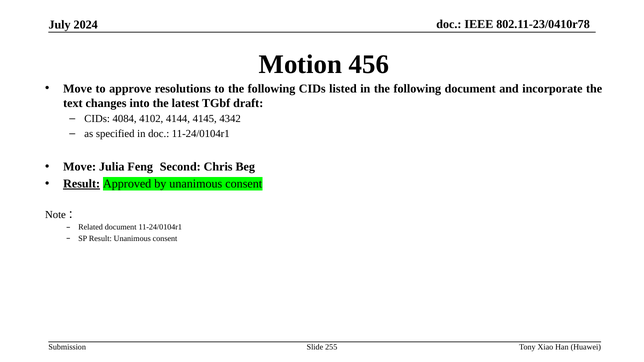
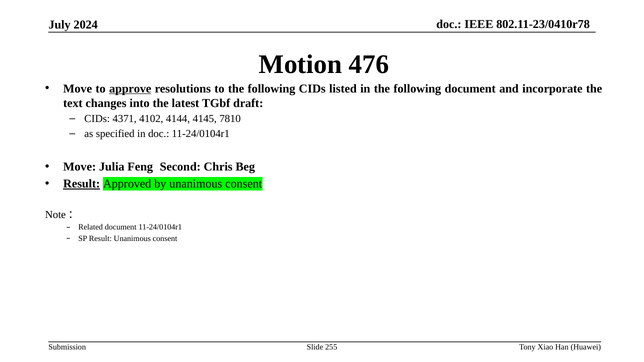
456: 456 -> 476 (369, 65)
approve underline: none -> present (130, 89)
4084: 4084 -> 4371 (125, 119)
4342: 4342 -> 7810 (230, 119)
